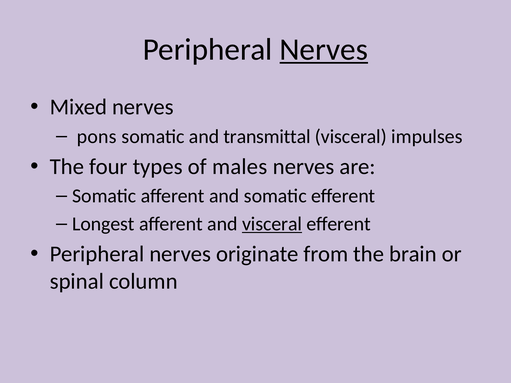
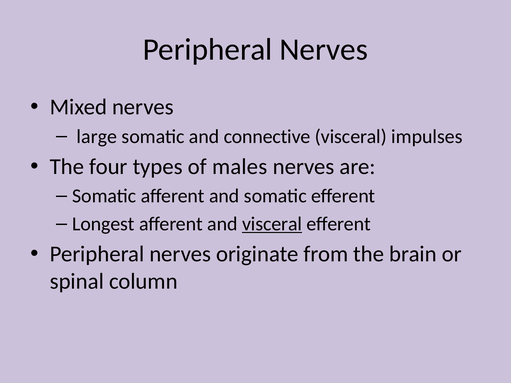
Nerves underline: present -> none (324, 49)
pons: pons -> large (97, 137)
transmittal: transmittal -> connective (267, 137)
